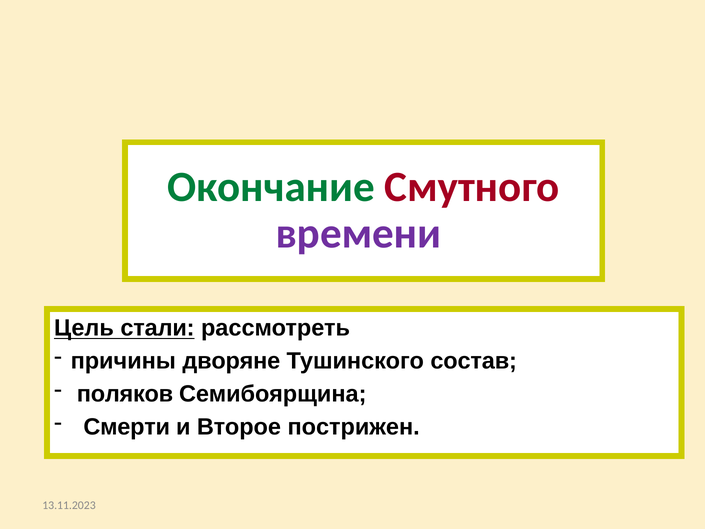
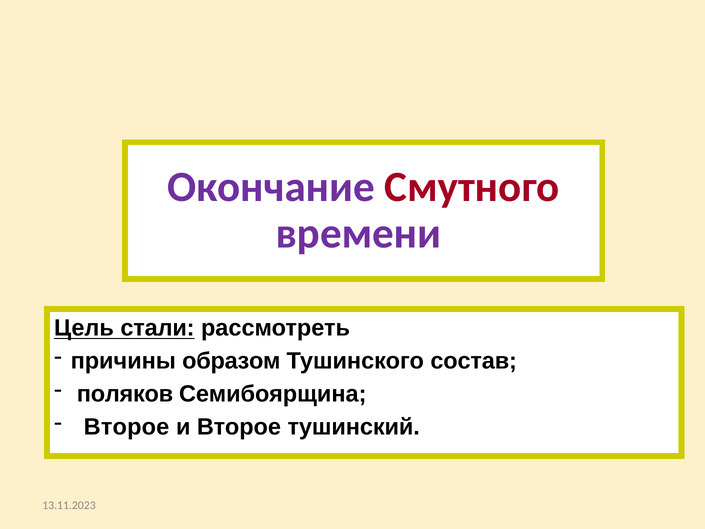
Окончание colour: green -> purple (271, 187)
дворяне: дворяне -> образом (231, 361)
Смерти: Смерти -> Второе (127, 427)
пострижен: пострижен -> тушинский (354, 427)
